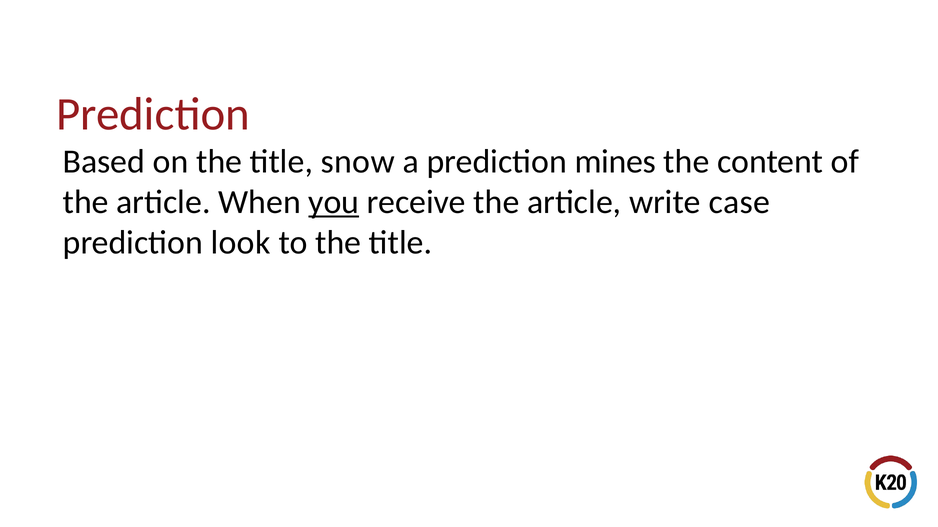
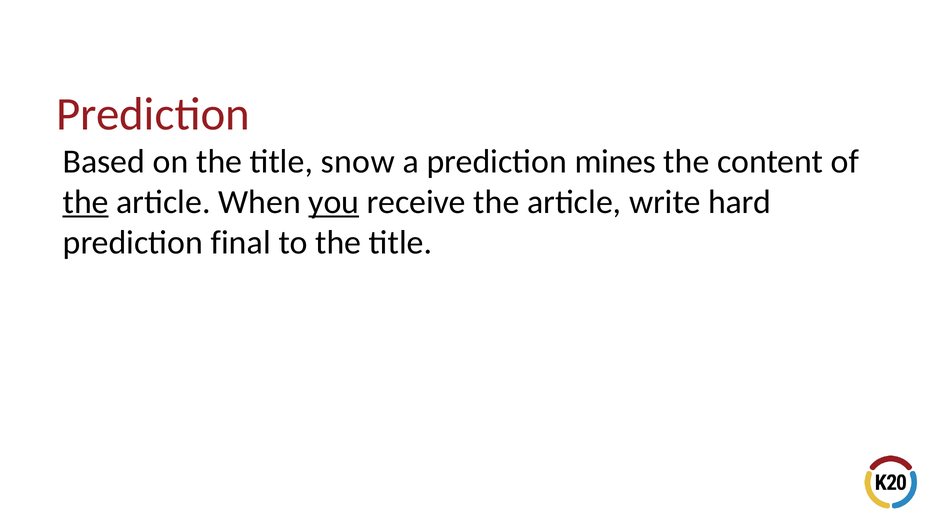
the underline: none -> present (86, 202)
case: case -> hard (740, 202)
look: look -> final (241, 243)
